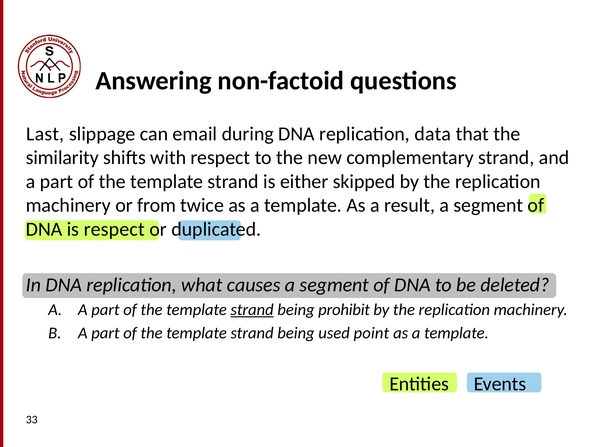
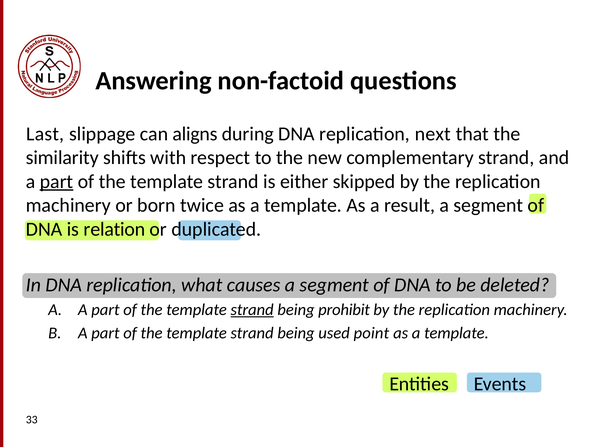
email: email -> aligns (195, 134)
data: data -> next (433, 134)
part underline: none -> present (57, 182)
from: from -> born (156, 205)
is respect: respect -> relation (114, 229)
